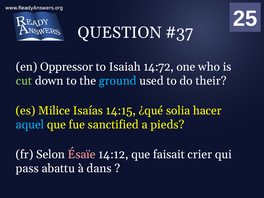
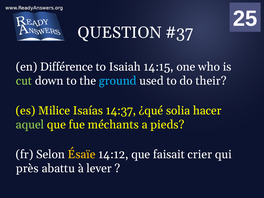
Oppressor: Oppressor -> Différence (67, 67)
14:72: 14:72 -> 14:15 (158, 67)
14:15: 14:15 -> 14:37 (121, 111)
aquel colour: light blue -> light green (30, 125)
sanctified: sanctified -> méchants (113, 125)
Ésaïe colour: pink -> yellow (82, 154)
pass: pass -> près (27, 168)
dans: dans -> lever (99, 168)
